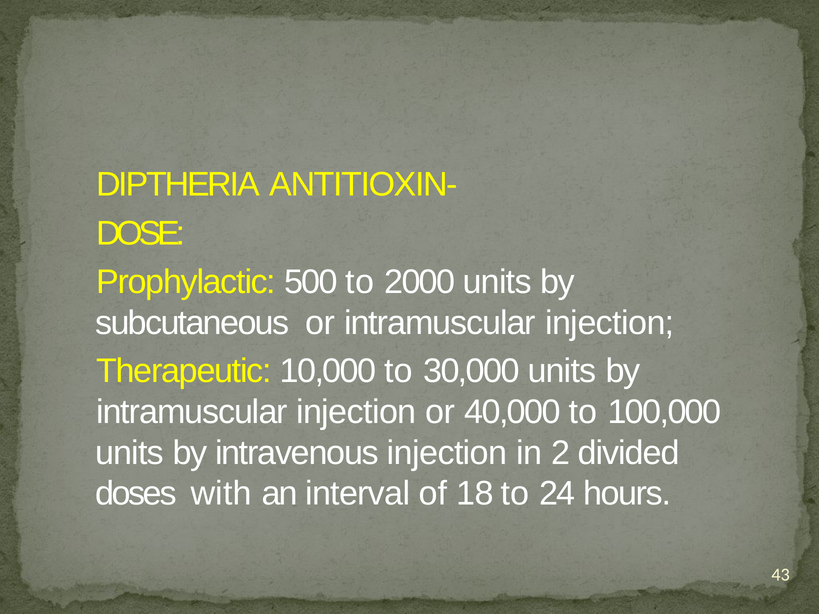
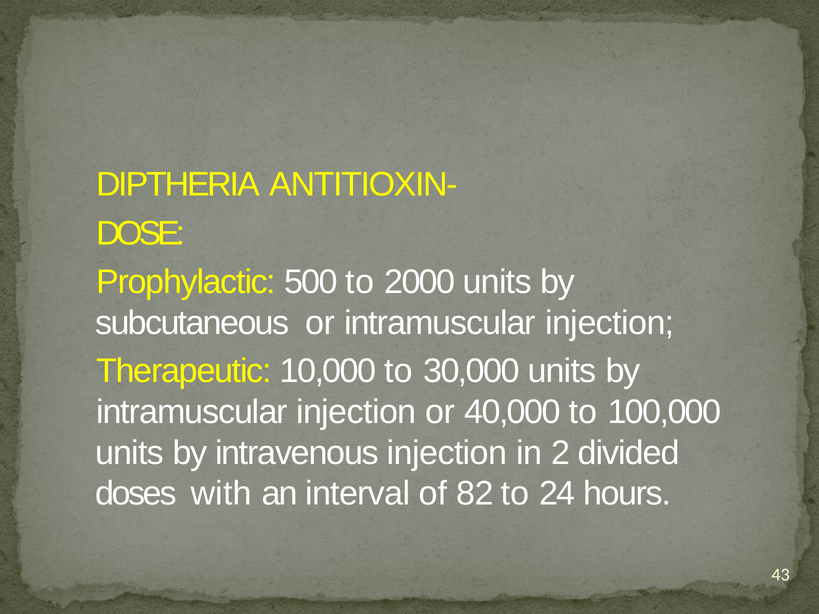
18: 18 -> 82 (475, 494)
